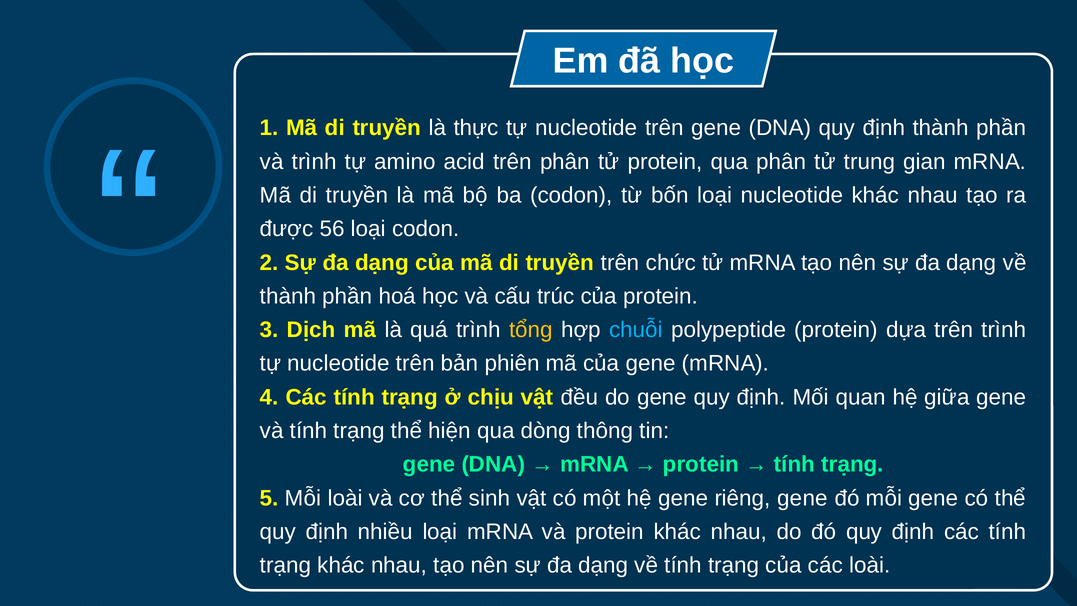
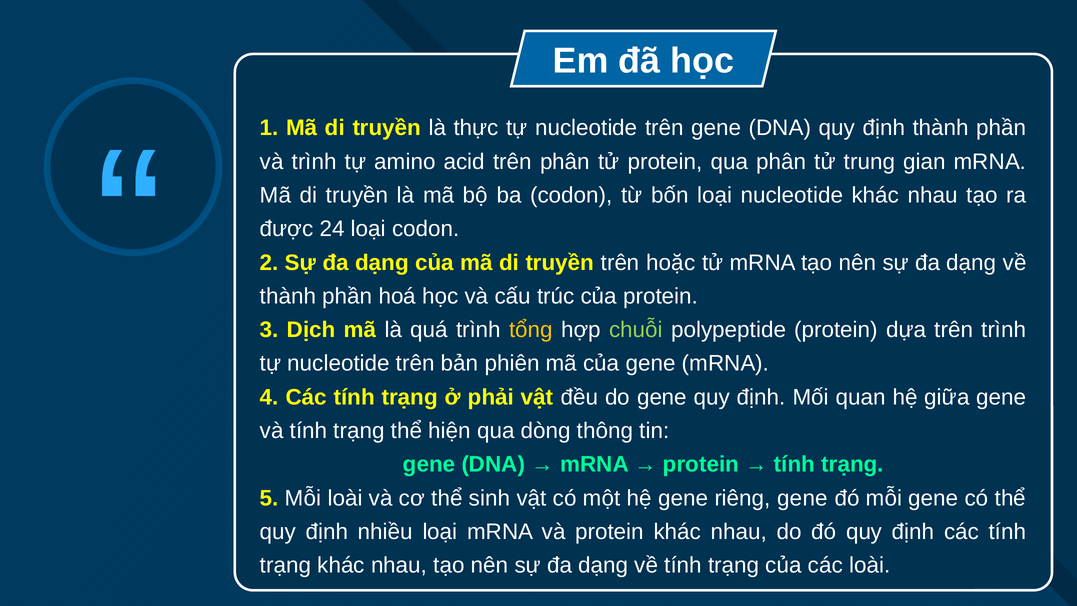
56: 56 -> 24 (332, 229)
chức: chức -> hoặc (671, 263)
chuỗi colour: light blue -> light green (636, 330)
chịu: chịu -> phải (491, 397)
